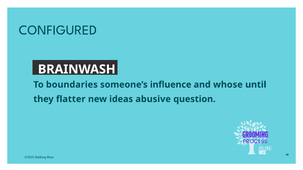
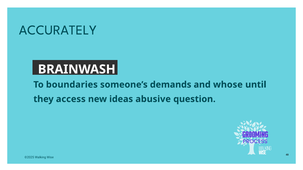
CONFIGURED: CONFIGURED -> ACCURATELY (58, 30)
influence: influence -> demands (171, 85)
flatter: flatter -> access (71, 99)
